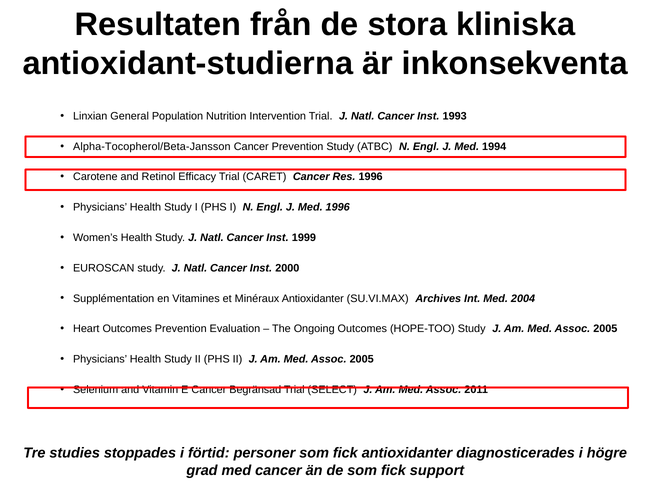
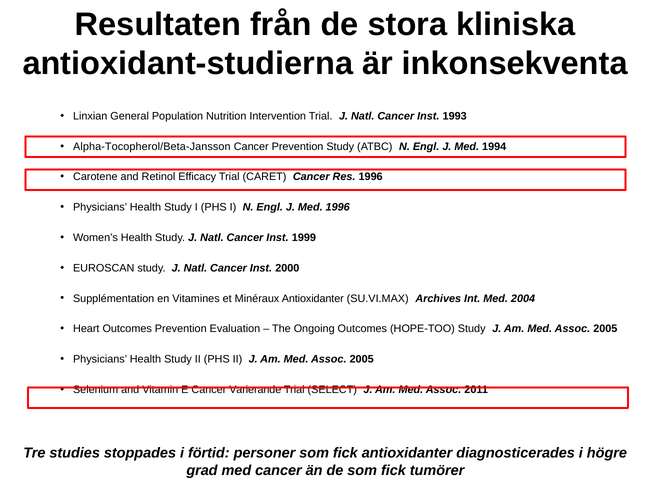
Begränsad: Begränsad -> Varierande (255, 390)
support: support -> tumörer (437, 471)
